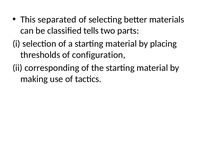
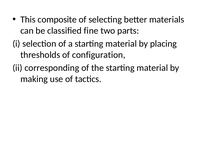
separated: separated -> composite (57, 19)
tells: tells -> fine (91, 31)
